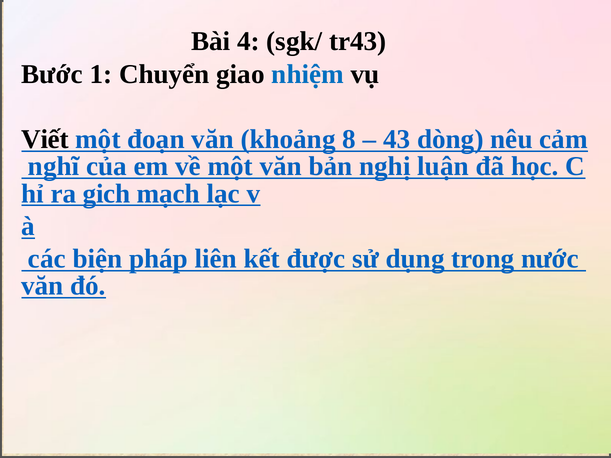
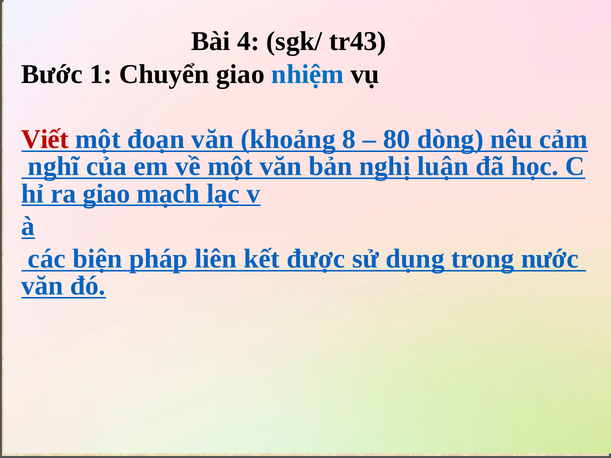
Viết colour: black -> red (45, 139)
43: 43 -> 80 (397, 139)
ra gich: gich -> giao (107, 194)
